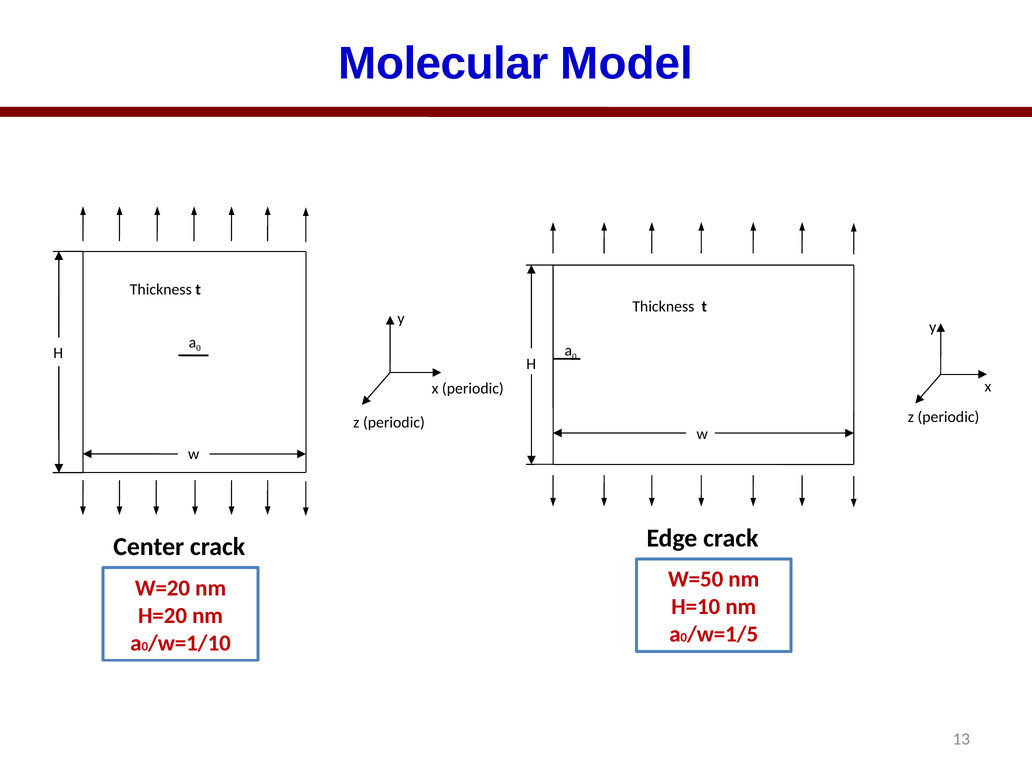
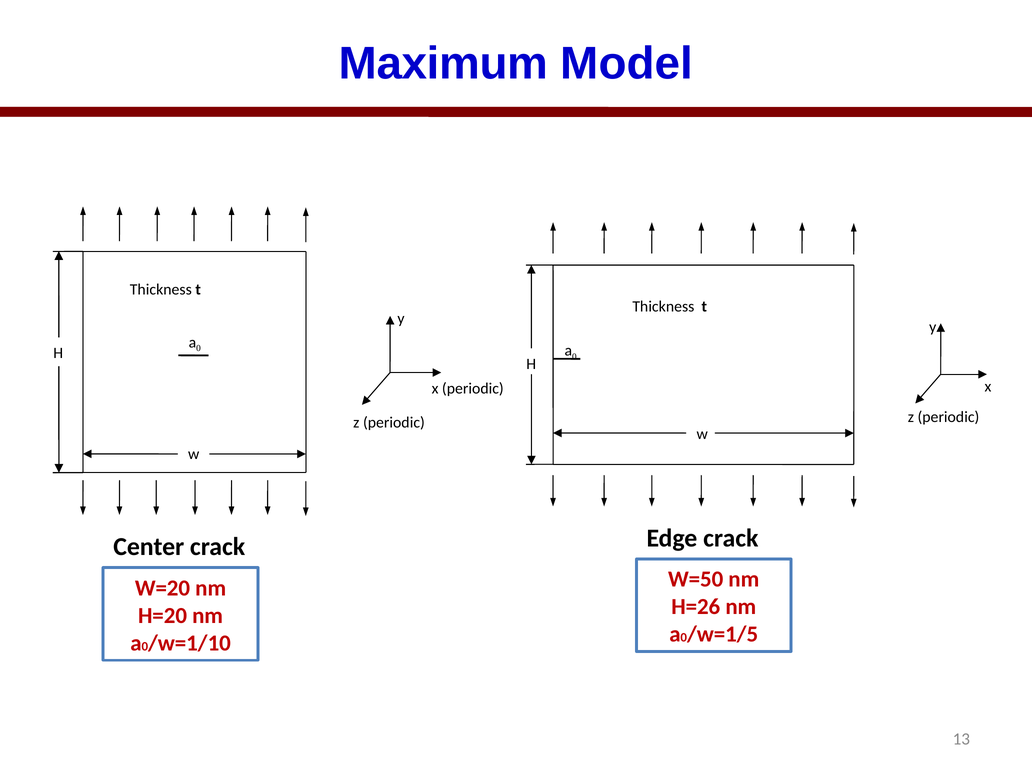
Molecular: Molecular -> Maximum (443, 63)
H=10: H=10 -> H=26 (696, 607)
